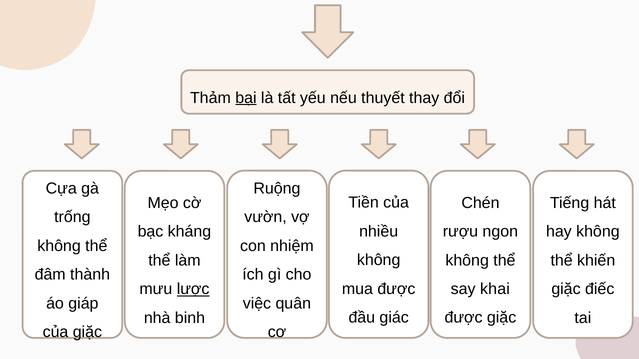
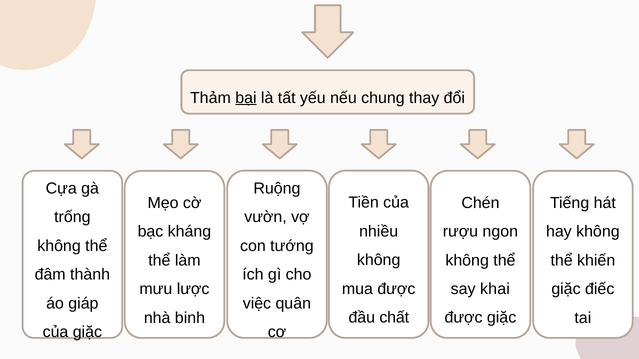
thuyết: thuyết -> chung (383, 98)
nhiệm: nhiệm -> tướng (292, 246)
lược underline: present -> none (193, 289)
giác: giác -> chất (394, 318)
